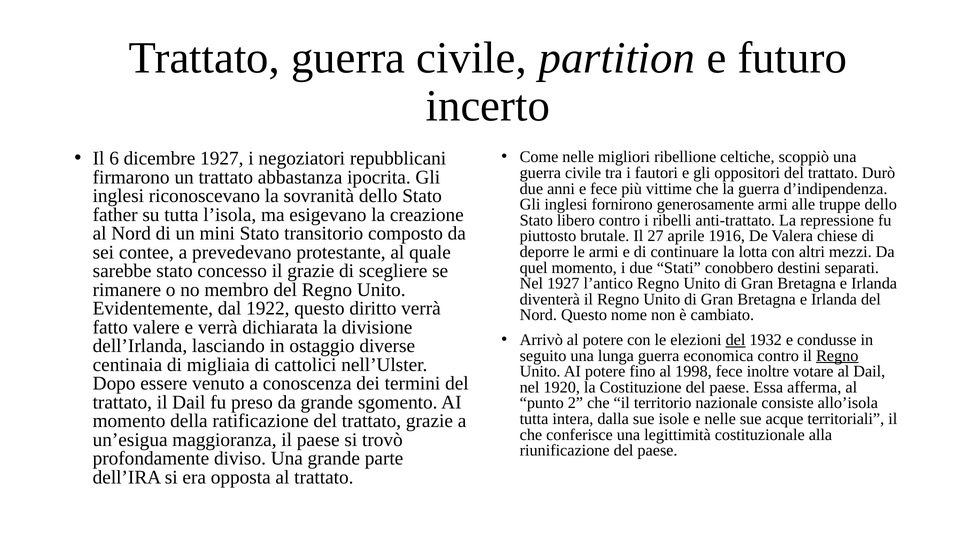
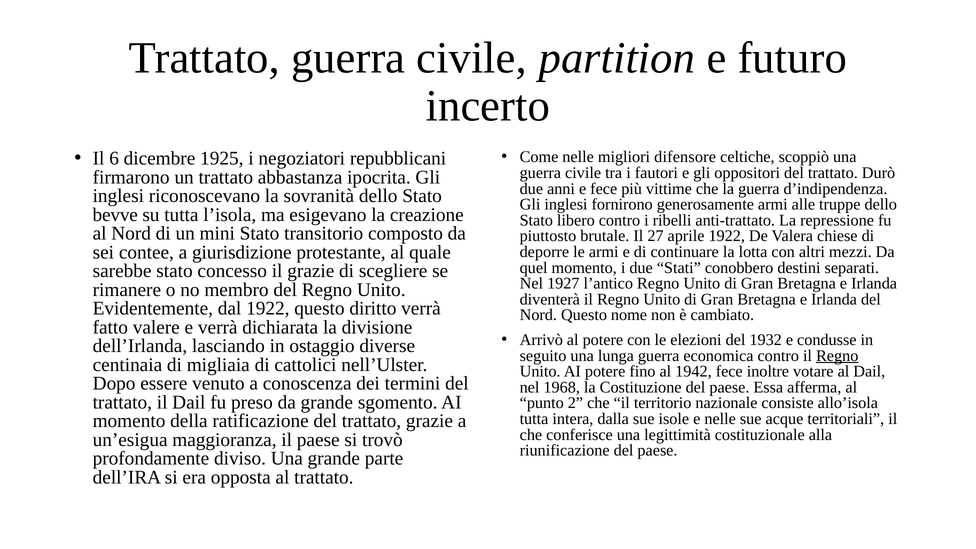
dicembre 1927: 1927 -> 1925 (222, 158)
ribellione: ribellione -> difensore (685, 157)
father: father -> bevve (115, 215)
aprile 1916: 1916 -> 1922 (727, 236)
prevedevano: prevedevano -> giurisdizione (242, 252)
del underline: present -> none (736, 340)
1998: 1998 -> 1942 (693, 372)
1920: 1920 -> 1968 (562, 387)
